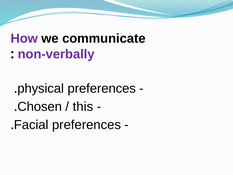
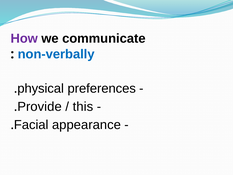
non-verbally colour: purple -> blue (56, 54)
Chosen: Chosen -> Provide (40, 107)
Facial preferences: preferences -> appearance (87, 125)
